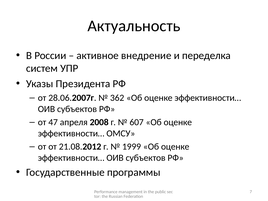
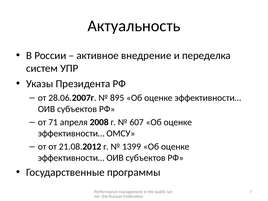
362: 362 -> 895 (117, 98)
47: 47 -> 71 (53, 122)
1999: 1999 -> 1399 (132, 147)
